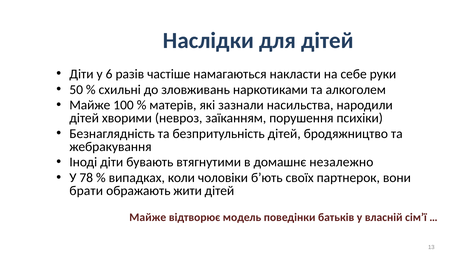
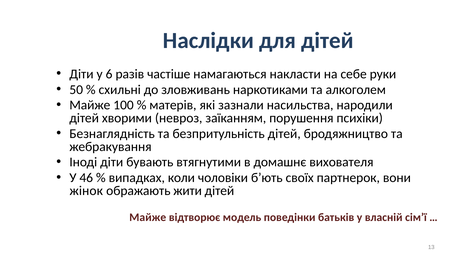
незалежно: незалежно -> вихователя (341, 162)
78: 78 -> 46 (86, 178)
брати: брати -> жінок (86, 191)
